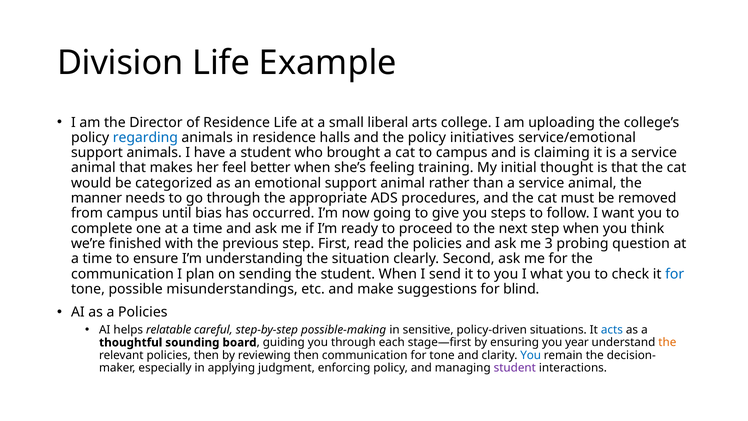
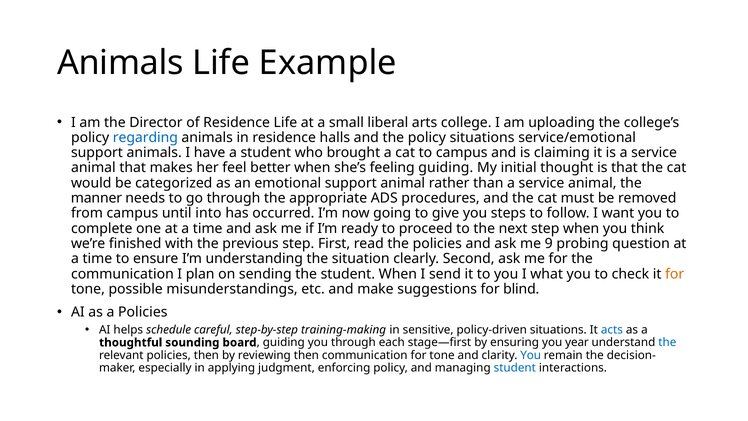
Division: Division -> Animals (120, 63)
policy initiatives: initiatives -> situations (482, 137)
feeling training: training -> guiding (446, 168)
bias: bias -> into (208, 213)
3: 3 -> 9 (549, 244)
for colour: blue -> orange (675, 274)
relatable: relatable -> schedule (169, 330)
possible-making: possible-making -> training-making (344, 330)
the colour: orange -> blue (667, 342)
student colour: purple -> blue (515, 368)
